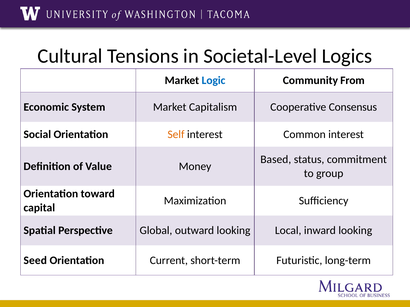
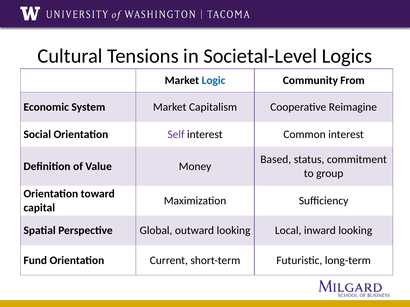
Consensus: Consensus -> Reimagine (353, 107)
Self colour: orange -> purple (176, 135)
Seed: Seed -> Fund (35, 261)
